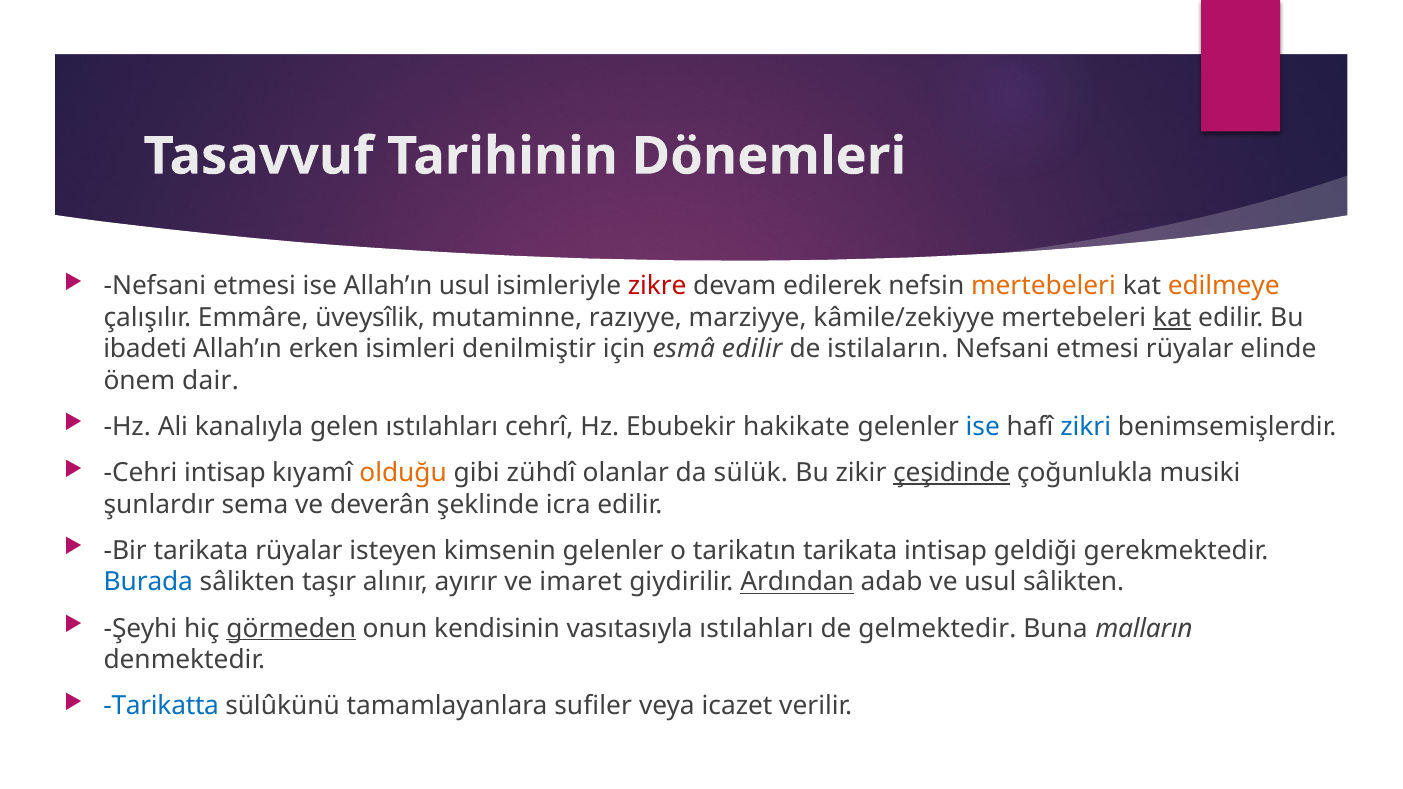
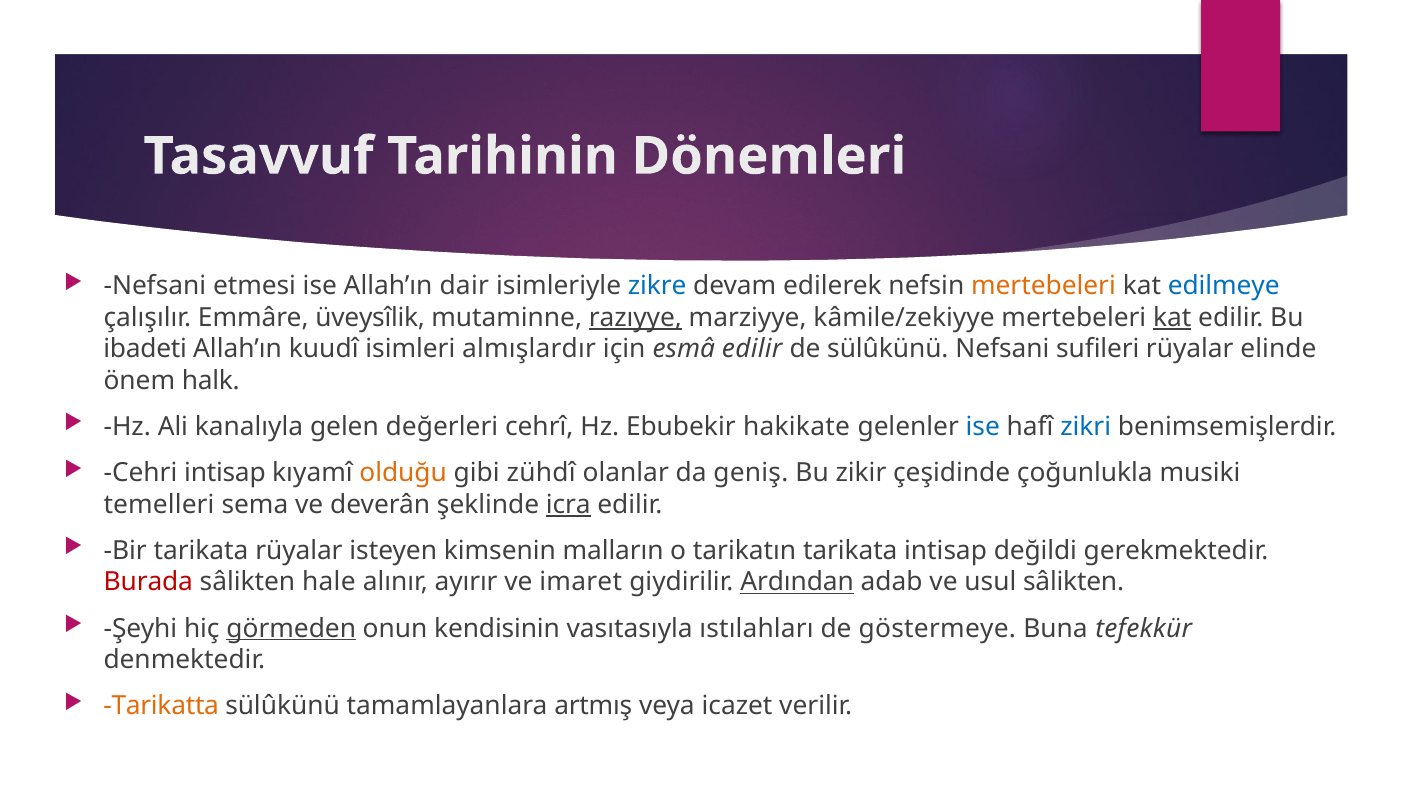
Allah’ın usul: usul -> dair (464, 286)
zikre colour: red -> blue (657, 286)
edilmeye colour: orange -> blue (1224, 286)
razıyye underline: none -> present (635, 318)
erken: erken -> kuudî (324, 349)
denilmiştir: denilmiştir -> almışlardır (529, 349)
de istilaların: istilaların -> sülûkünü (888, 349)
etmesi: etmesi -> sufileri (1098, 349)
dair: dair -> halk (211, 381)
gelen ıstılahları: ıstılahları -> değerleri (442, 427)
sülük: sülük -> geniş (751, 473)
çeşidinde underline: present -> none (952, 473)
şunlardır: şunlardır -> temelleri (159, 505)
icra underline: none -> present (568, 505)
kimsenin gelenler: gelenler -> malların (613, 551)
geldiği: geldiği -> değildi (1035, 551)
Burada colour: blue -> red (148, 582)
taşır: taşır -> hale (329, 582)
gelmektedir: gelmektedir -> göstermeye (937, 629)
malların: malların -> tefekkür (1144, 629)
Tarikatta colour: blue -> orange (161, 706)
sufiler: sufiler -> artmış (593, 706)
